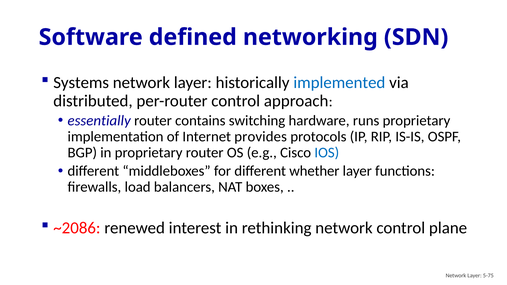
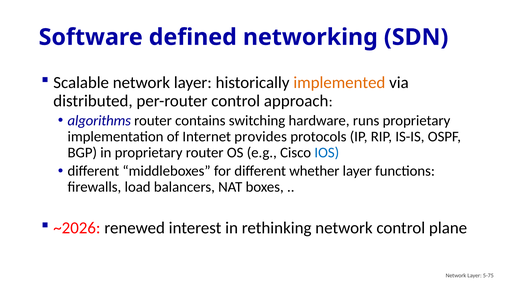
Systems: Systems -> Scalable (81, 83)
implemented colour: blue -> orange (339, 83)
essentially: essentially -> algorithms (99, 121)
~2086: ~2086 -> ~2026 (77, 228)
